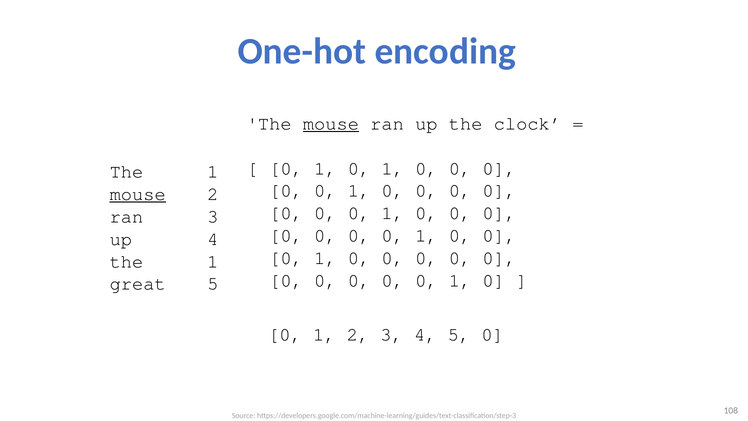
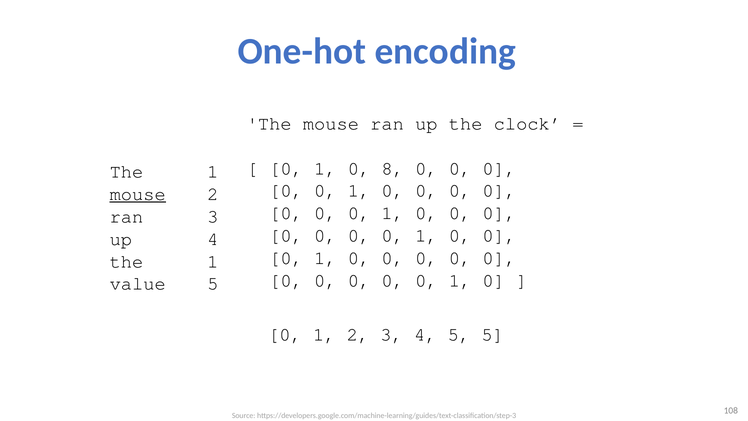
mouse underline: present -> none (331, 123)
1 0 1: 1 -> 8 (393, 168)
great: great -> value (138, 284)
5 0: 0 -> 5 (493, 334)
